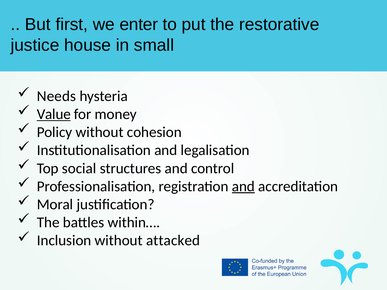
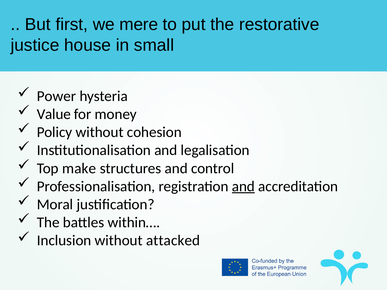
enter: enter -> mere (139, 24)
Needs: Needs -> Power (57, 96)
Value underline: present -> none (54, 114)
social: social -> make (79, 168)
